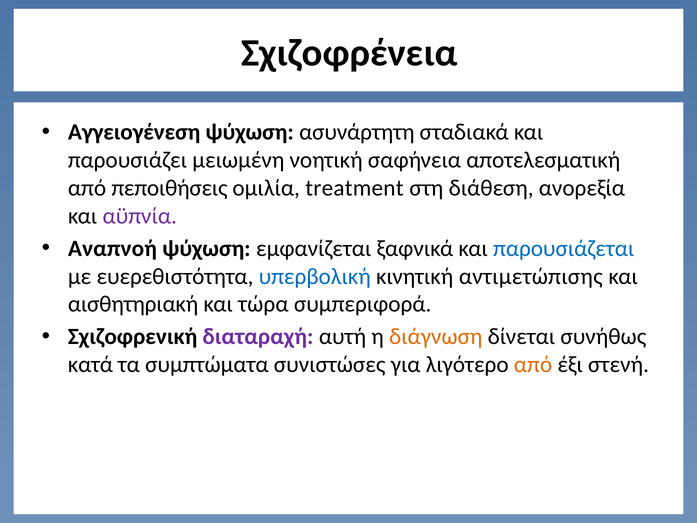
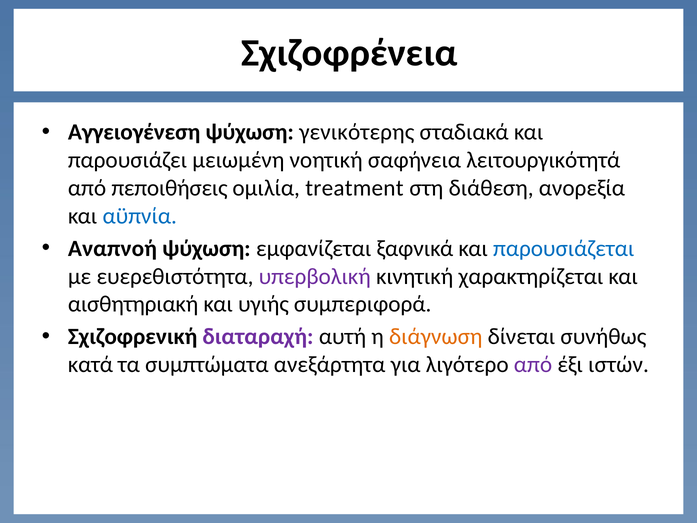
ασυνάρτητη: ασυνάρτητη -> γενικότερης (357, 132)
αποτελεσματική: αποτελεσματική -> λειτουργικότητά (543, 160)
αϋπνία colour: purple -> blue (140, 216)
υπερβολική colour: blue -> purple (315, 276)
αντιμετώπισης: αντιμετώπισης -> χαρακτηρίζεται (531, 276)
τώρα: τώρα -> υγιής (263, 304)
συνιστώσες: συνιστώσες -> ανεξάρτητα (330, 365)
από colour: orange -> purple (533, 365)
στενή: στενή -> ιστών (618, 365)
